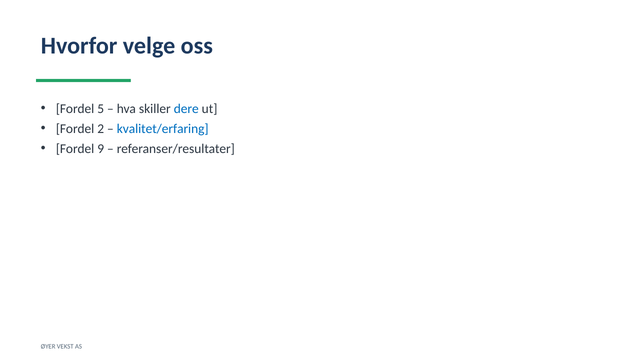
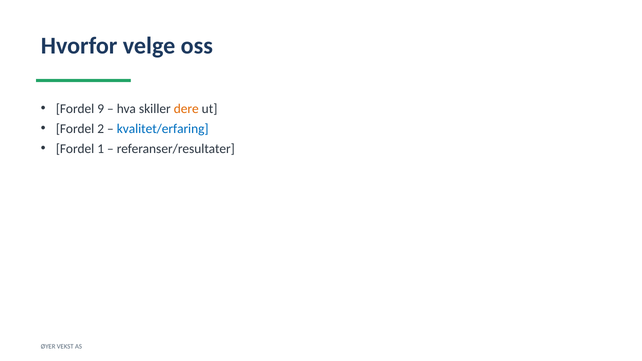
5: 5 -> 9 (101, 109)
dere colour: blue -> orange (186, 109)
9: 9 -> 1 (101, 149)
